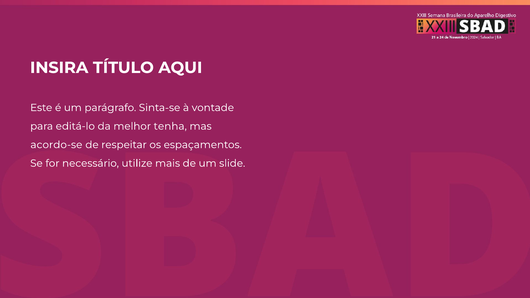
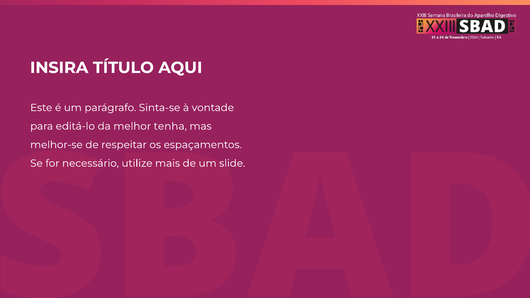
acordo-se: acordo-se -> melhor-se (56, 145)
